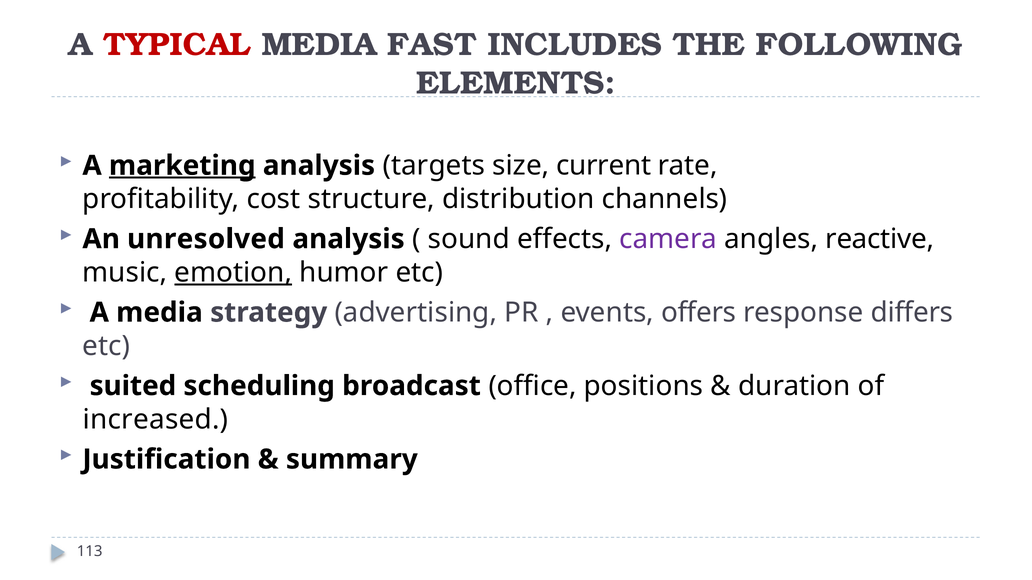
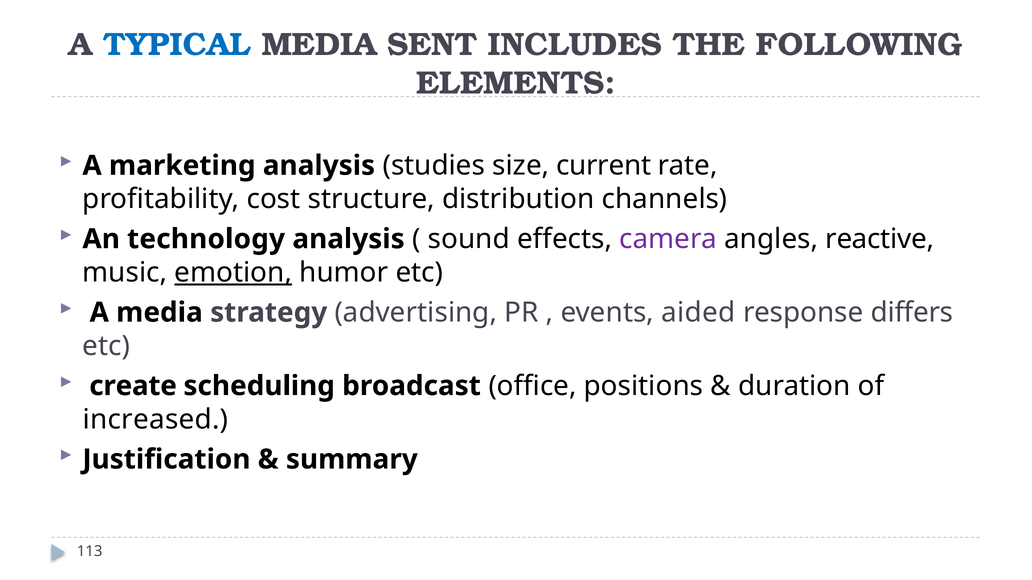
TYPICAL colour: red -> blue (177, 45)
FAST: FAST -> SENT (432, 45)
marketing underline: present -> none (182, 166)
targets: targets -> studies (434, 166)
unresolved: unresolved -> technology (206, 239)
offers: offers -> aided (698, 312)
suited: suited -> create (133, 386)
